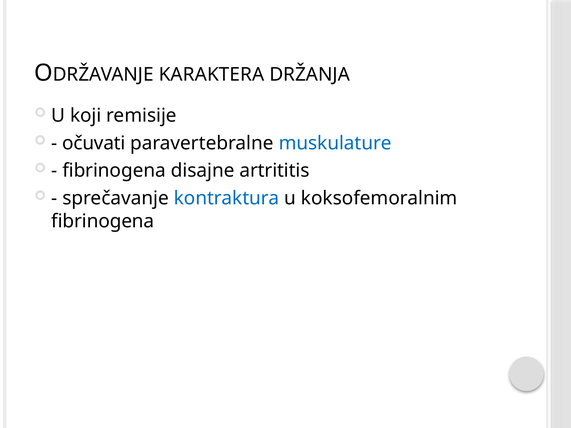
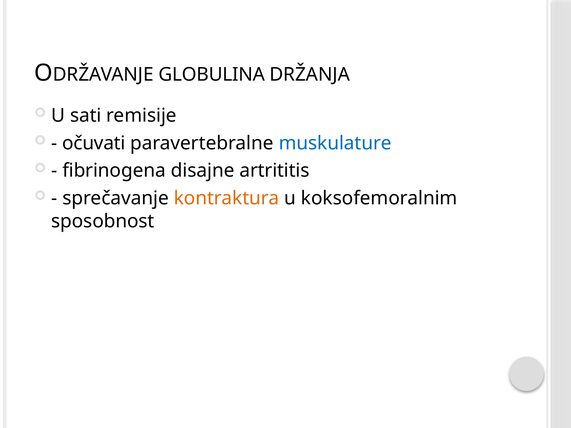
KARAKTERA: KARAKTERA -> GLOBULINA (212, 75)
koji: koji -> sati (86, 116)
kontraktura colour: blue -> orange (227, 198)
fibrinogena: fibrinogena -> sposobnost (103, 221)
